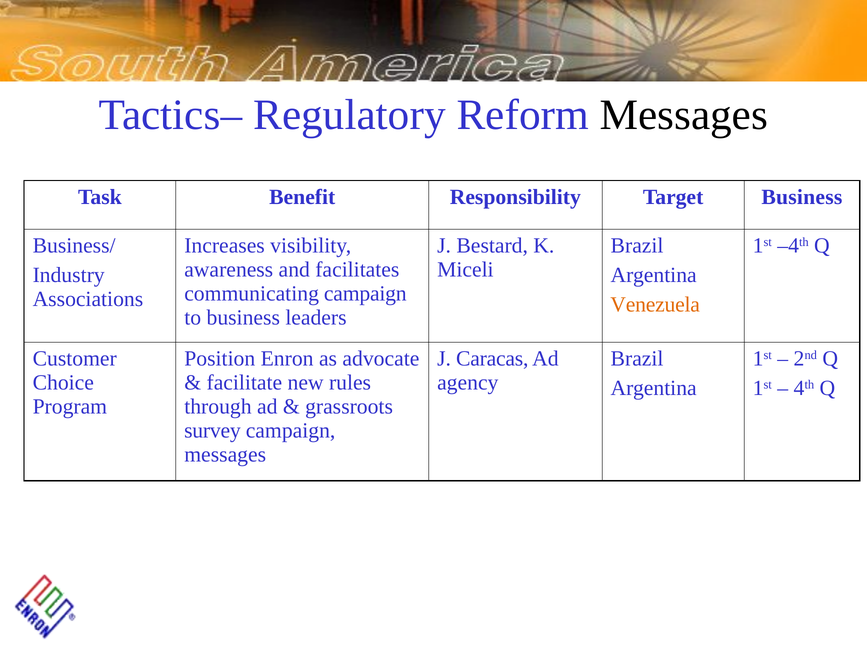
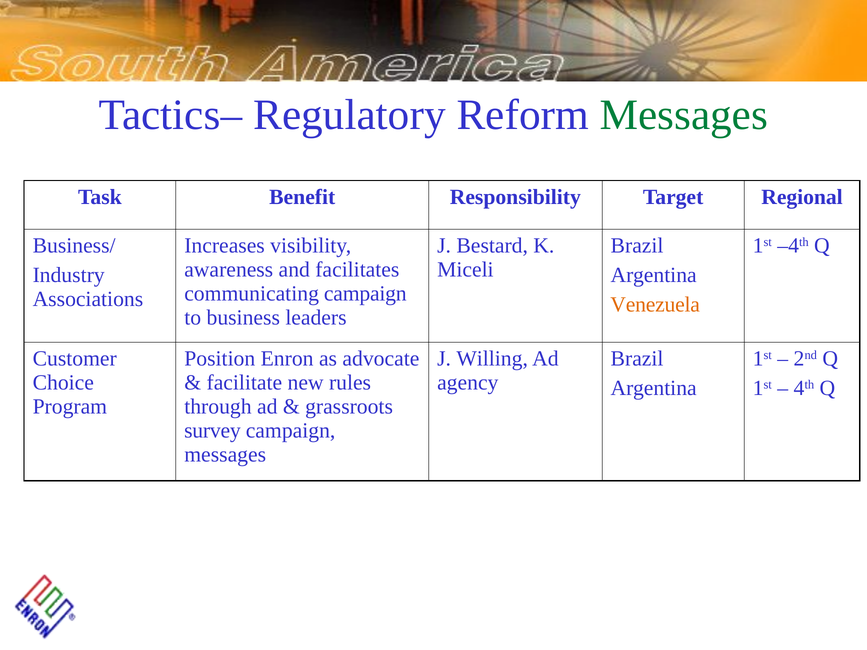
Messages colour: black -> green (684, 115)
Target Business: Business -> Regional (802, 197)
Caracas: Caracas -> Willing (492, 359)
